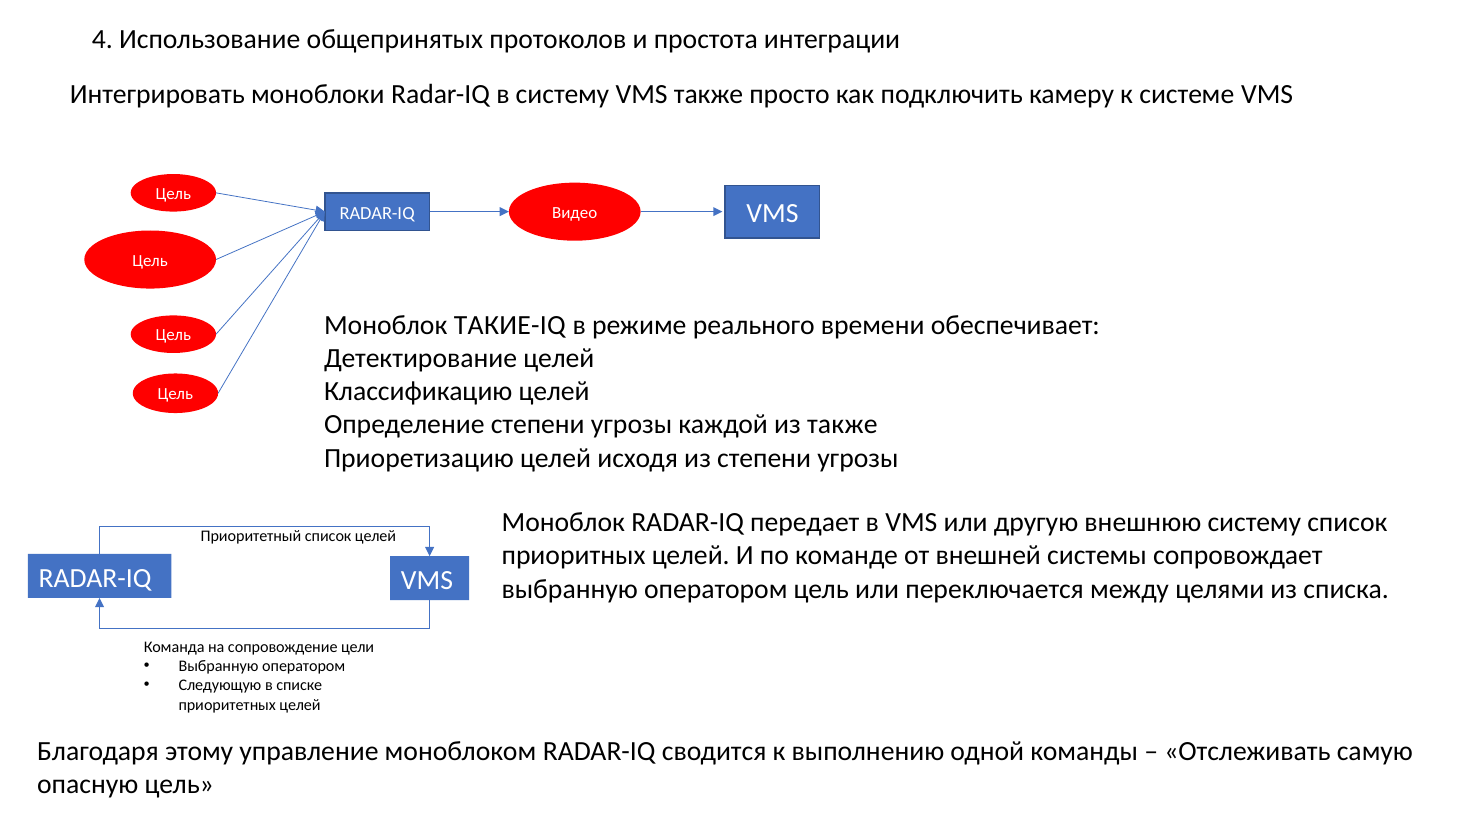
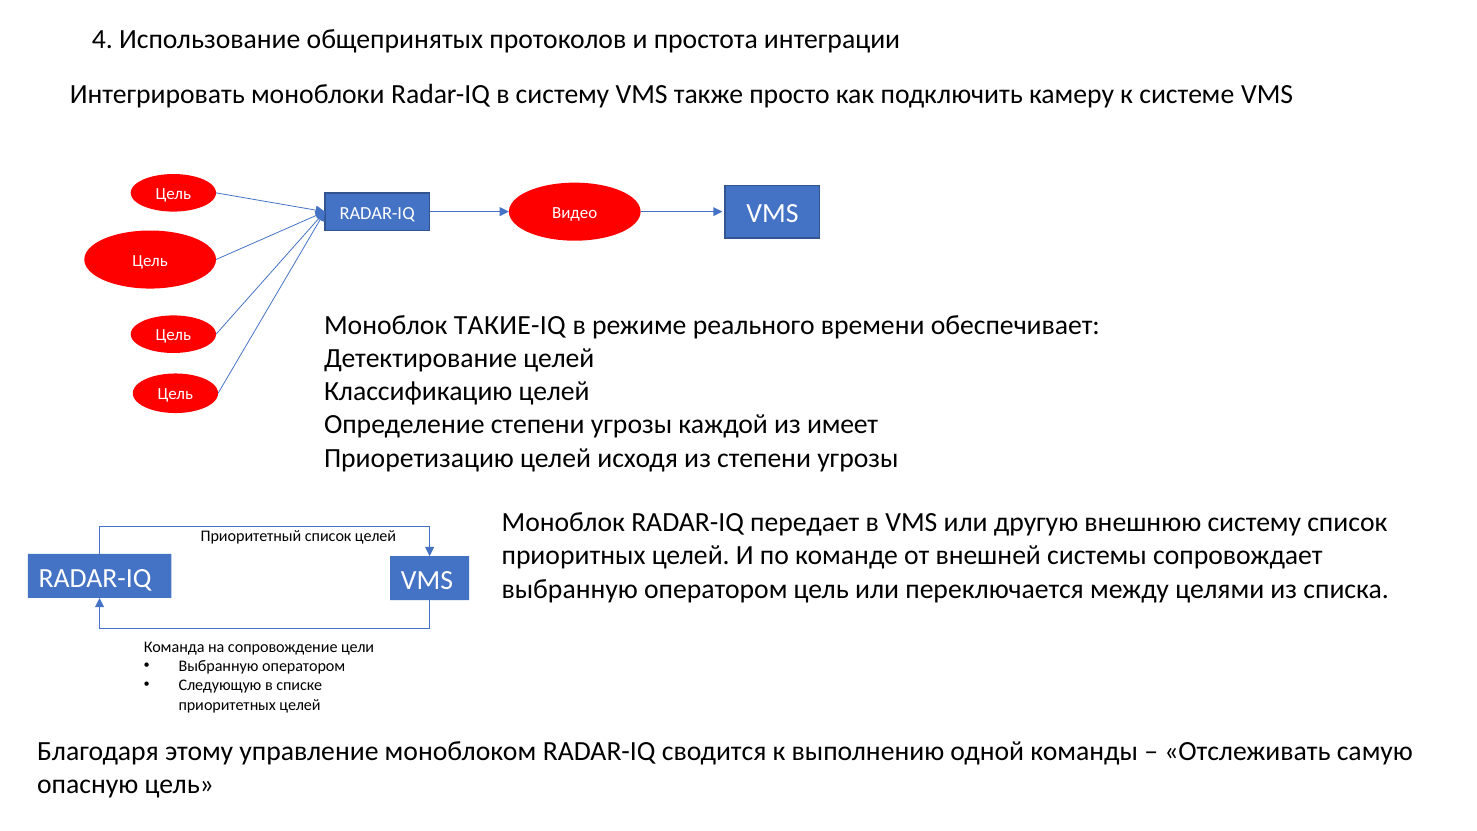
из также: также -> имеет (843, 425)
